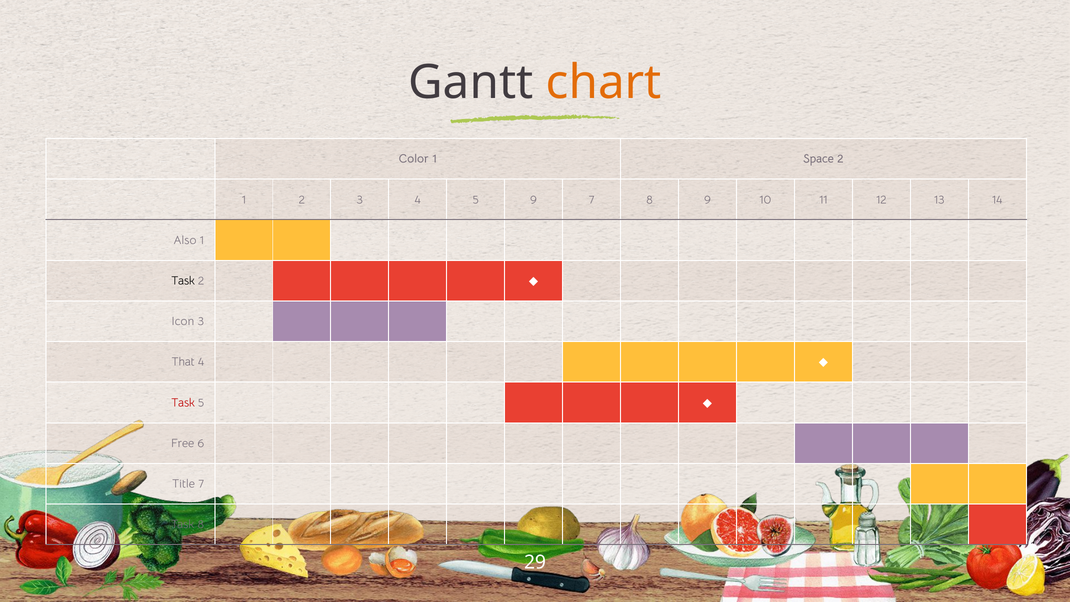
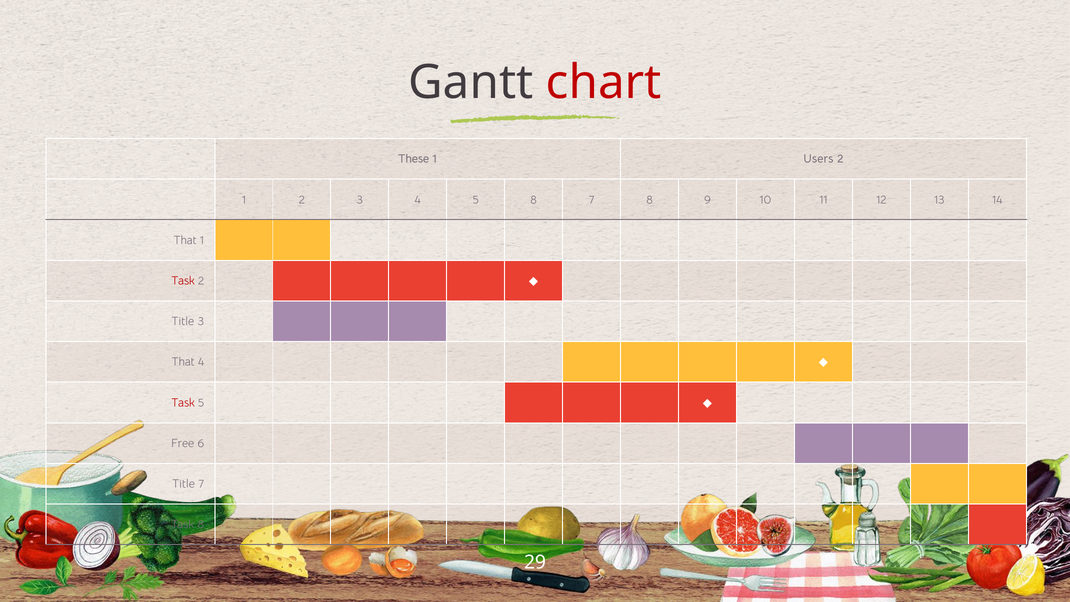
chart colour: orange -> red (604, 83)
Color: Color -> These (414, 159)
Space: Space -> Users (818, 159)
5 9: 9 -> 8 (534, 200)
Also: Also -> That (185, 240)
Task colour: black -> red (183, 281)
Icon: Icon -> Title (183, 321)
